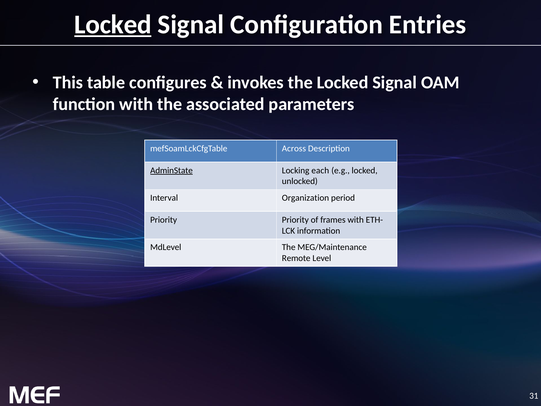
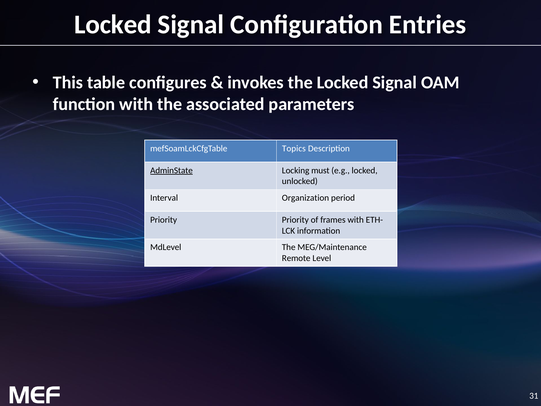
Locked underline: present -> none (113, 24)
Across: Across -> Topics (294, 148)
each: each -> must (320, 170)
